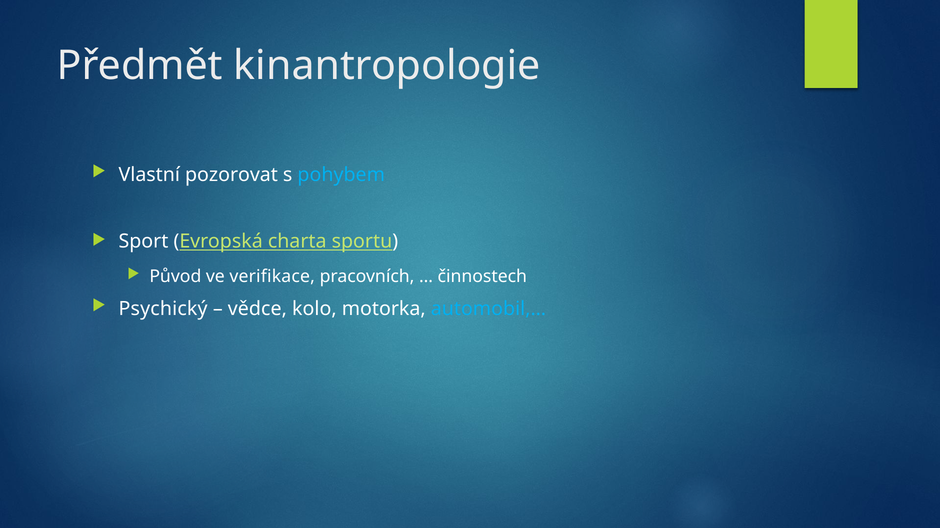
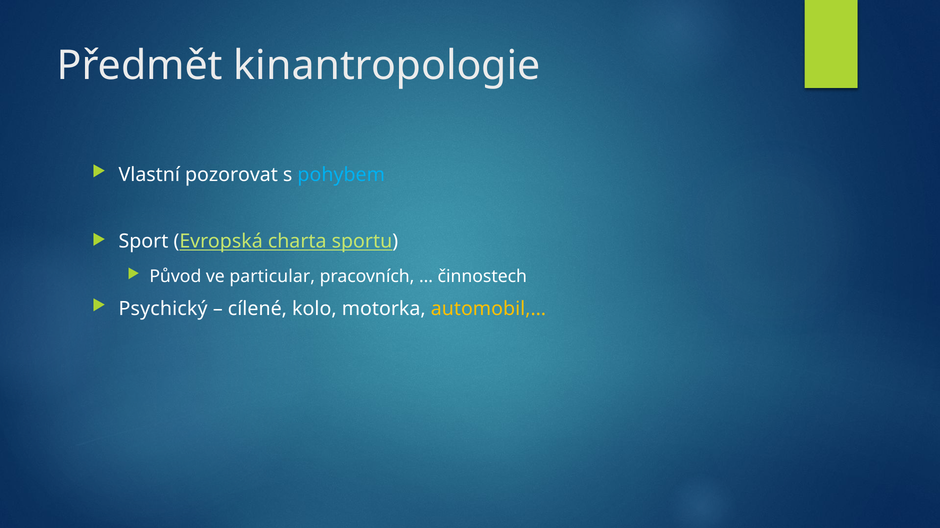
verifikace: verifikace -> particular (272, 277)
vědce: vědce -> cílené (257, 309)
automobil,… colour: light blue -> yellow (488, 309)
